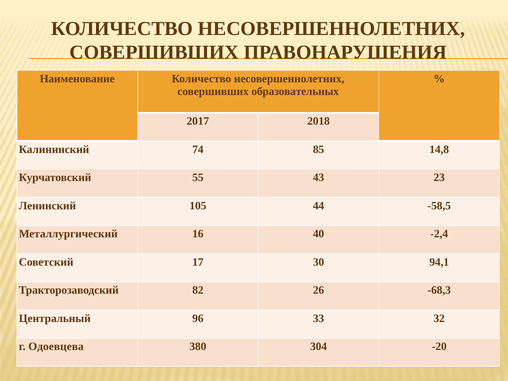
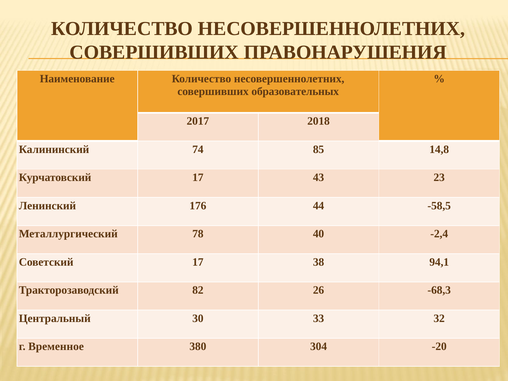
Курчатовский 55: 55 -> 17 (198, 177)
105: 105 -> 176 (198, 206)
16: 16 -> 78 (198, 234)
30: 30 -> 38 (319, 262)
96: 96 -> 30 (198, 318)
Одоевцева: Одоевцева -> Временное (56, 347)
